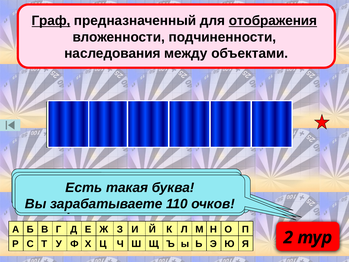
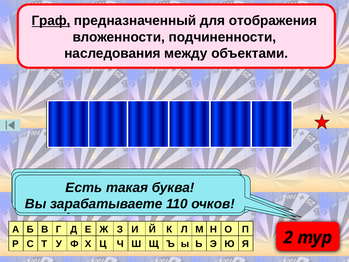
отображения underline: present -> none (273, 21)
